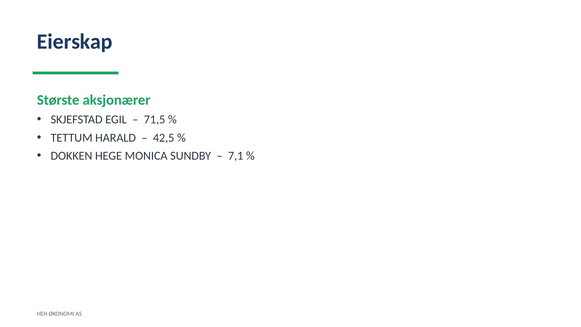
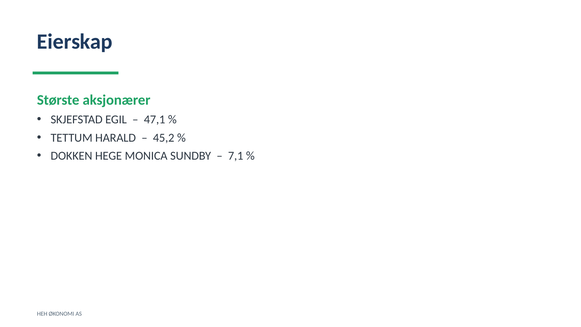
71,5: 71,5 -> 47,1 (155, 119)
42,5: 42,5 -> 45,2 (164, 138)
